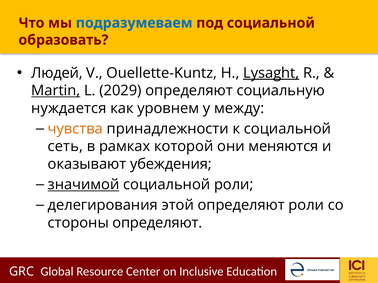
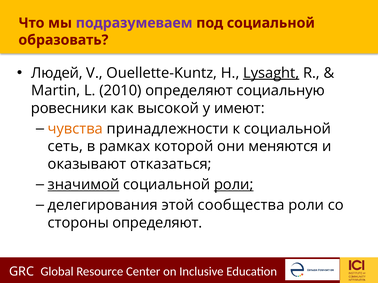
подразумеваем colour: blue -> purple (134, 23)
Martin underline: present -> none (56, 91)
2029: 2029 -> 2010 (120, 91)
нуждается: нуждается -> ровесники (69, 108)
уровнем: уровнем -> высокой (168, 108)
между: между -> имеют (239, 108)
убеждения: убеждения -> отказаться (171, 164)
роли underline: none -> present (234, 185)
этой определяют: определяют -> сообщества (241, 206)
